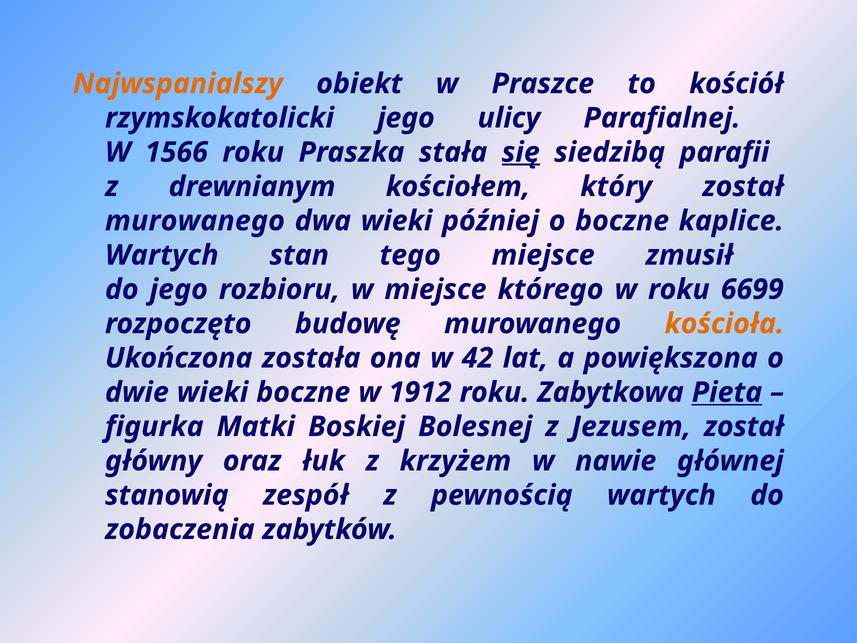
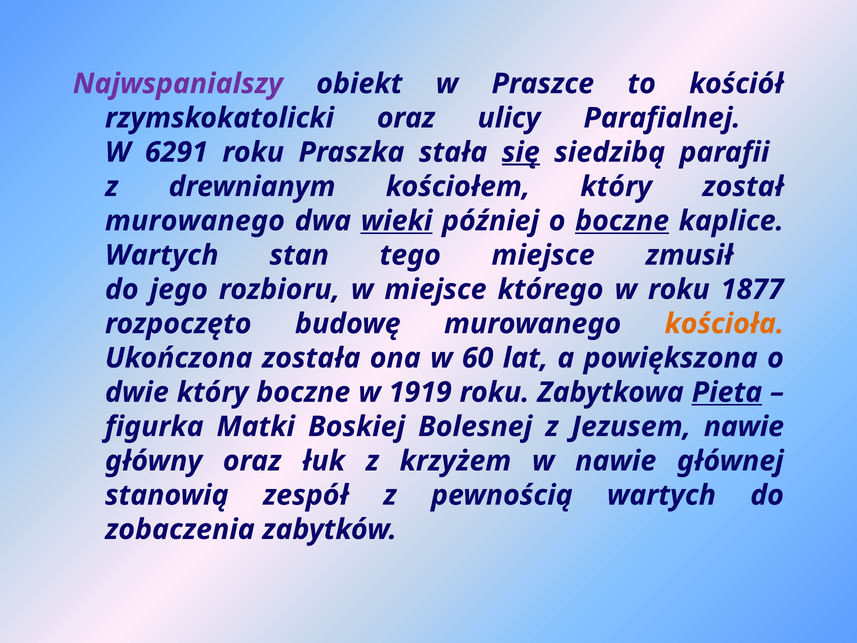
Najwspanialszy colour: orange -> purple (178, 84)
rzymskokatolicki jego: jego -> oraz (406, 118)
1566: 1566 -> 6291 (176, 152)
wieki underline: none -> present (397, 221)
boczne underline: none -> present (622, 221)
6699: 6699 -> 1877 (752, 289)
42: 42 -> 60 (478, 358)
dwie wieki: wieki -> który (213, 392)
1912: 1912 -> 1919 (420, 392)
Jezusem został: został -> nawie (744, 426)
